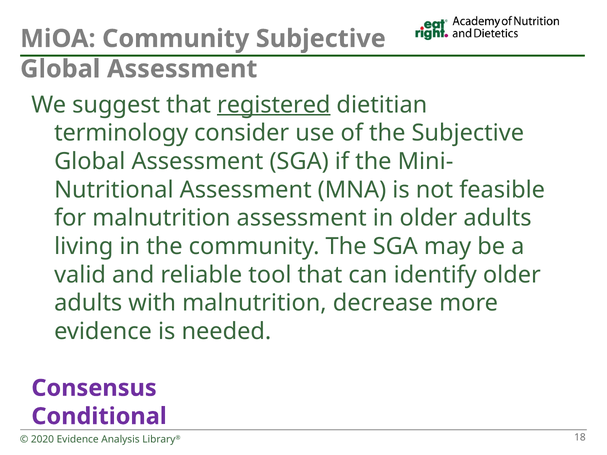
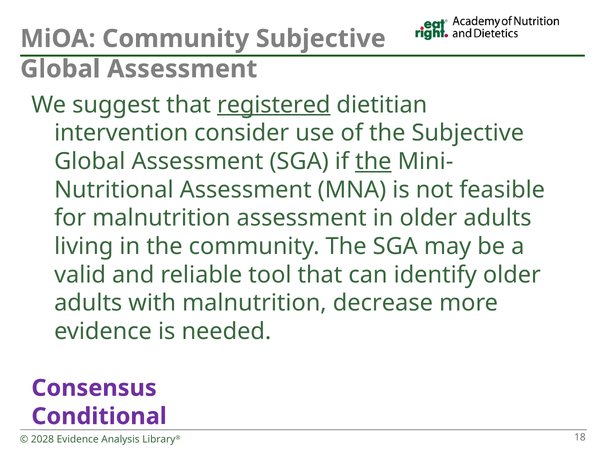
terminology: terminology -> intervention (121, 133)
the underline: none -> present (373, 162)
2020: 2020 -> 2028 (42, 440)
